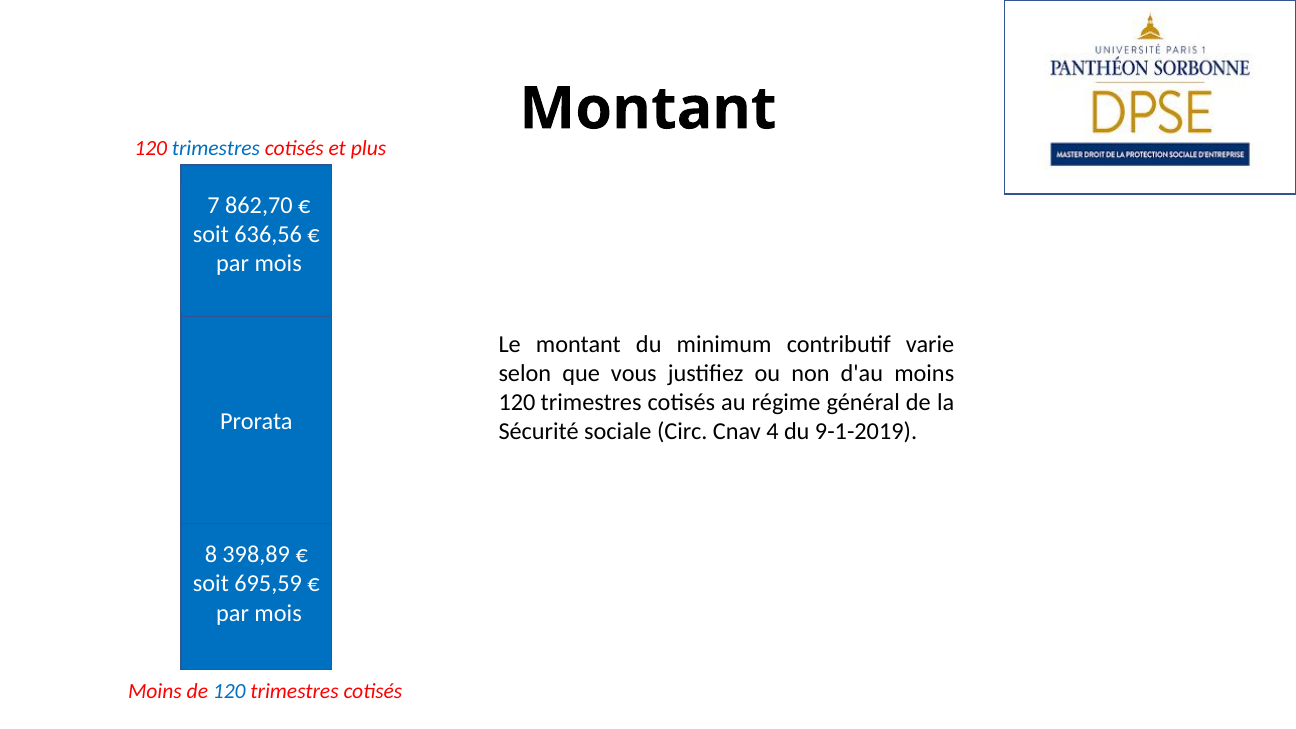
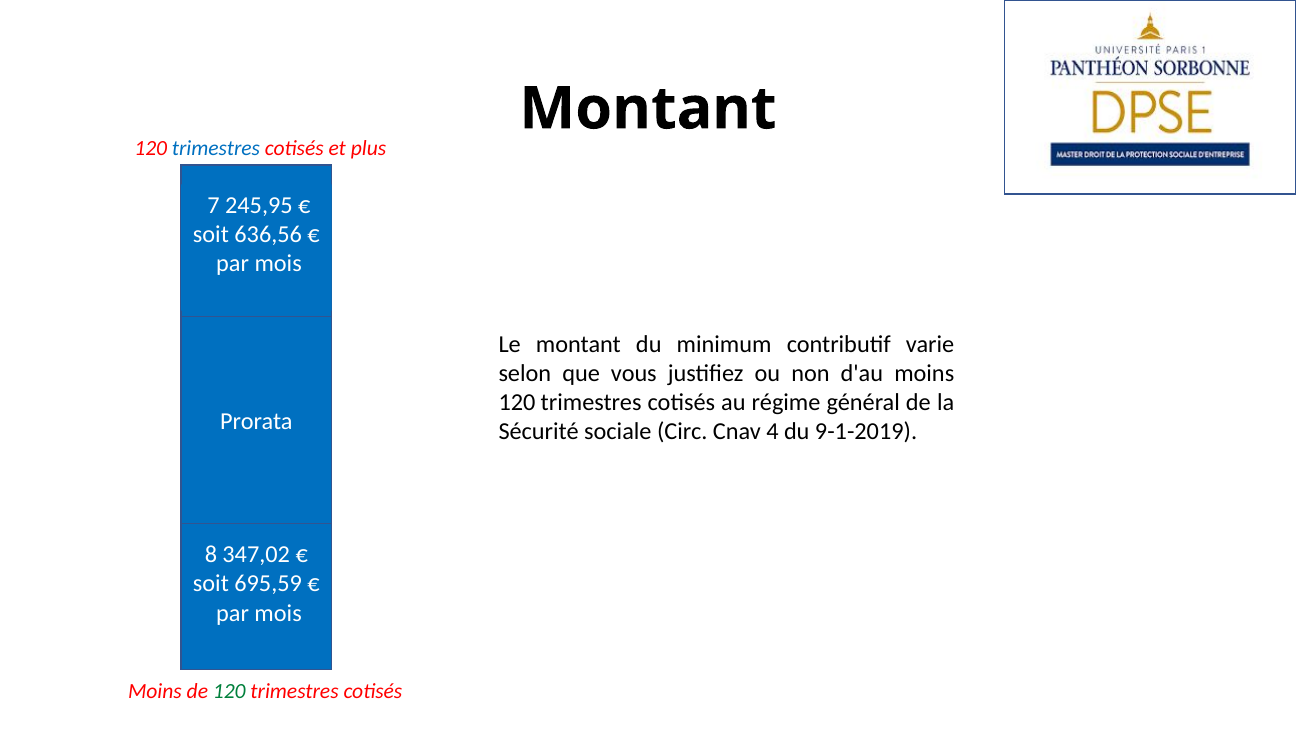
862,70: 862,70 -> 245,95 (259, 205)
398,89: 398,89 -> 347,02 (256, 555)
120 colour: blue -> green (229, 691)
